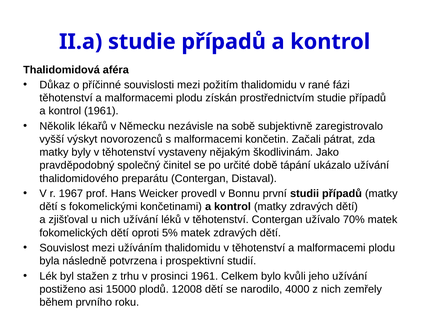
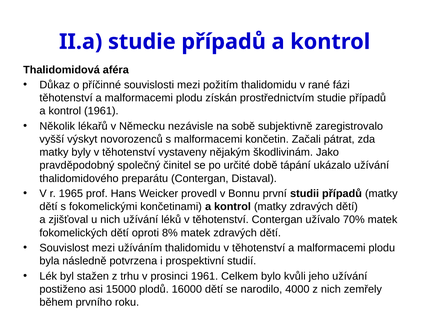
1967: 1967 -> 1965 (71, 194)
5%: 5% -> 8% (170, 233)
12008: 12008 -> 16000 (187, 289)
